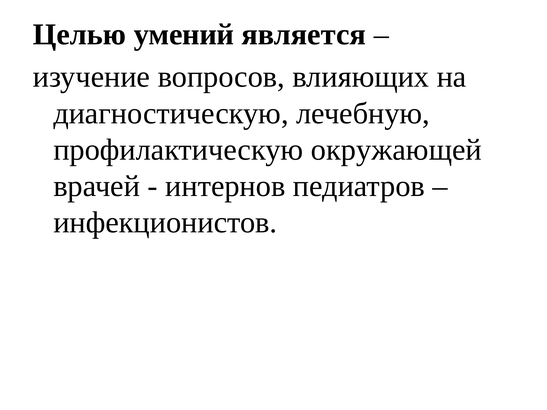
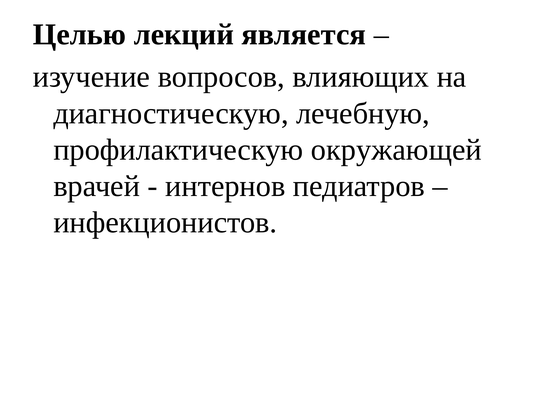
умений: умений -> лекций (184, 34)
